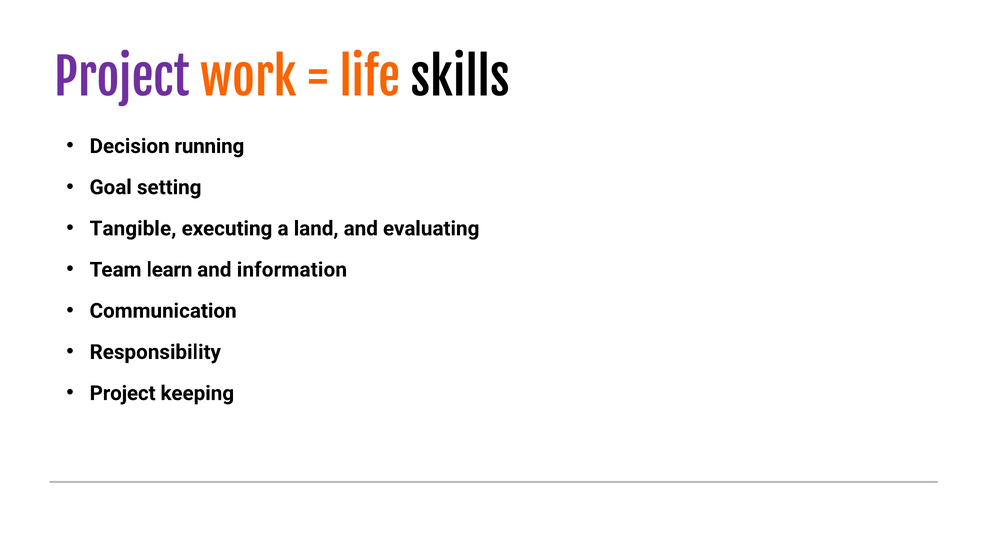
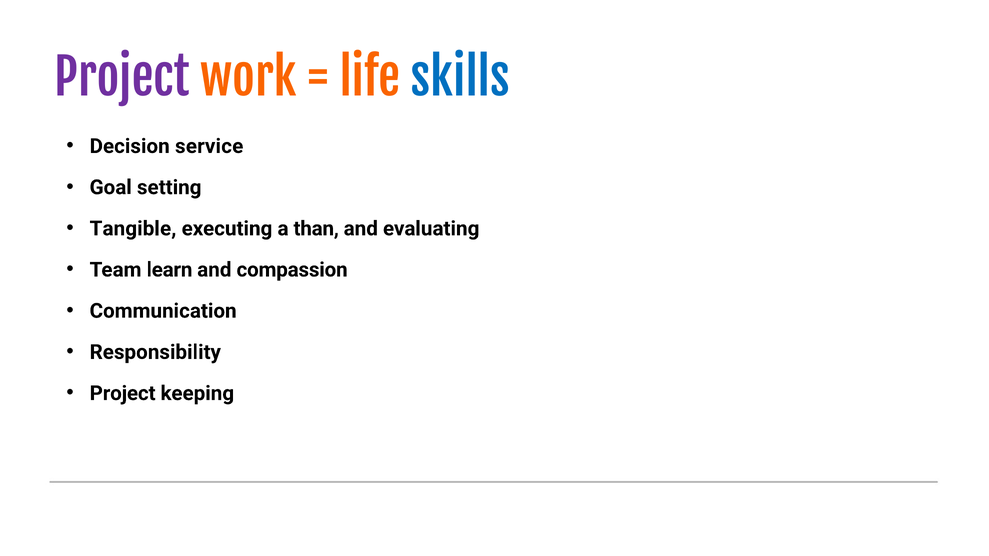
skills colour: black -> blue (460, 80)
running: running -> service (209, 146)
land: land -> than (316, 229)
information: information -> compassion (292, 270)
